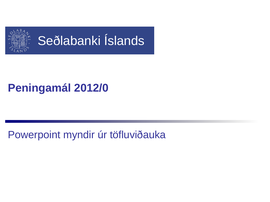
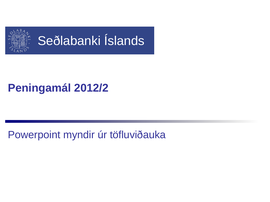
2012/0: 2012/0 -> 2012/2 (91, 88)
